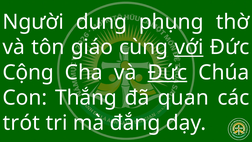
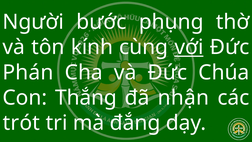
dung: dung -> bước (101, 22)
giáo: giáo -> kính (92, 47)
Cộng: Cộng -> Phán (28, 72)
Đức underline: present -> none (167, 72)
quan: quan -> nhận (183, 98)
